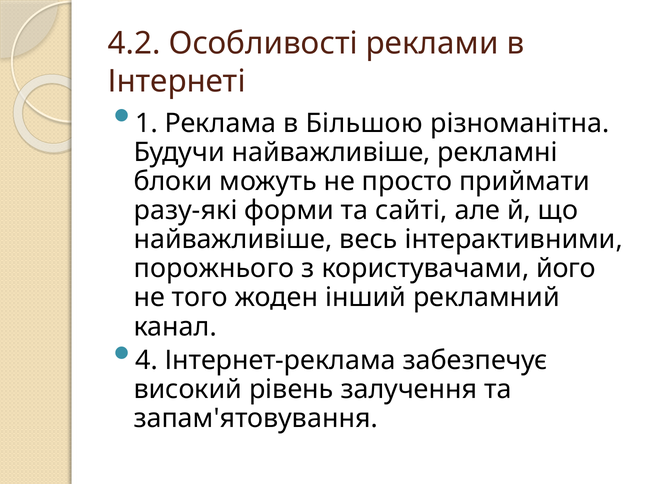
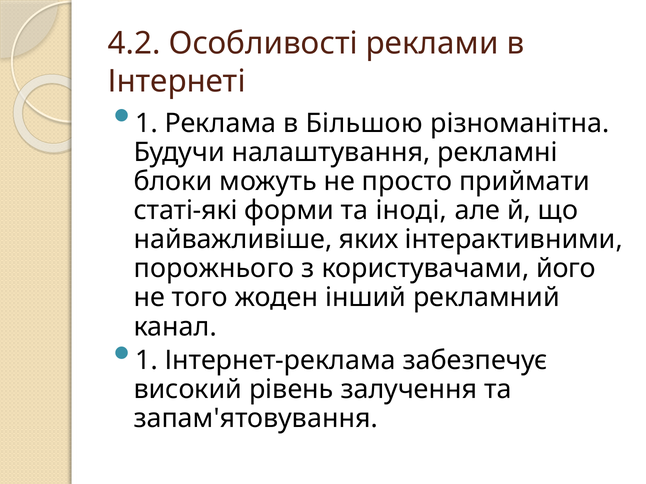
Будучи найважливіше: найважливіше -> налаштування (331, 153)
разу-які: разу-які -> статі-які (186, 211)
сайті: сайті -> іноді (411, 211)
весь: весь -> яких (369, 240)
4: 4 -> 1 (146, 361)
